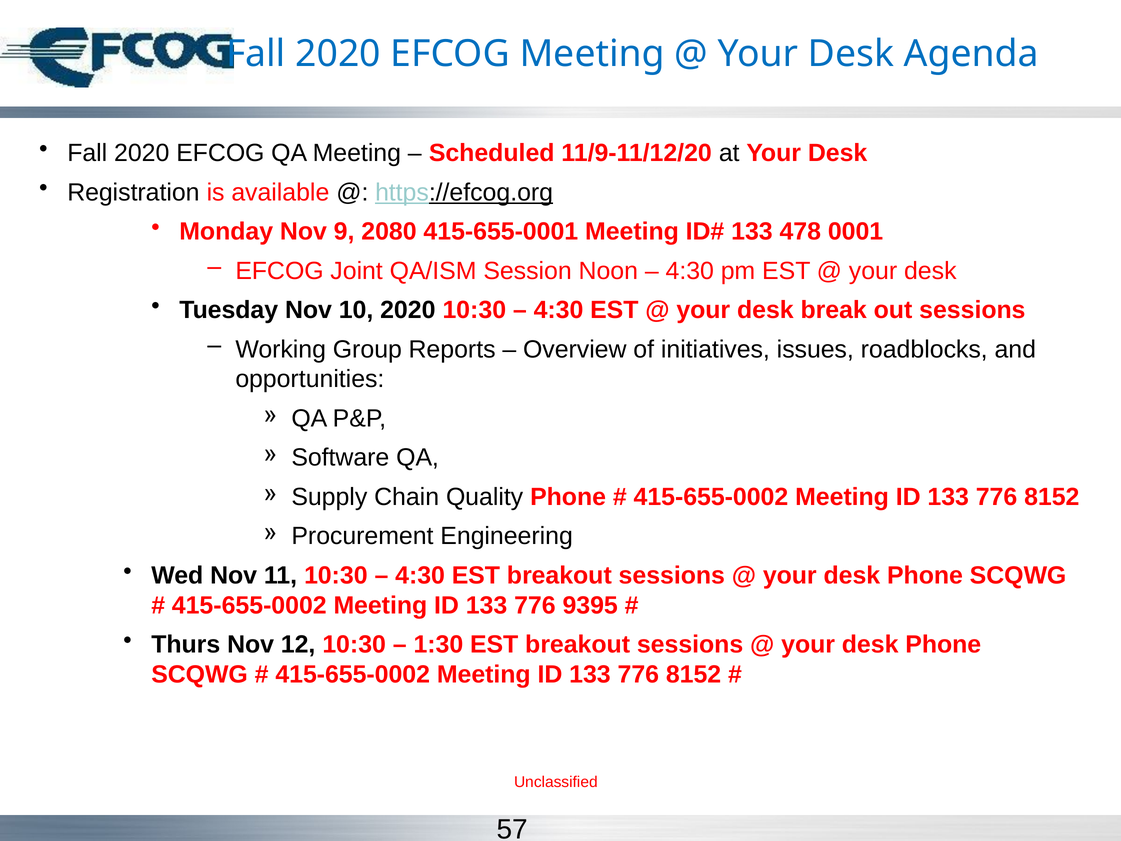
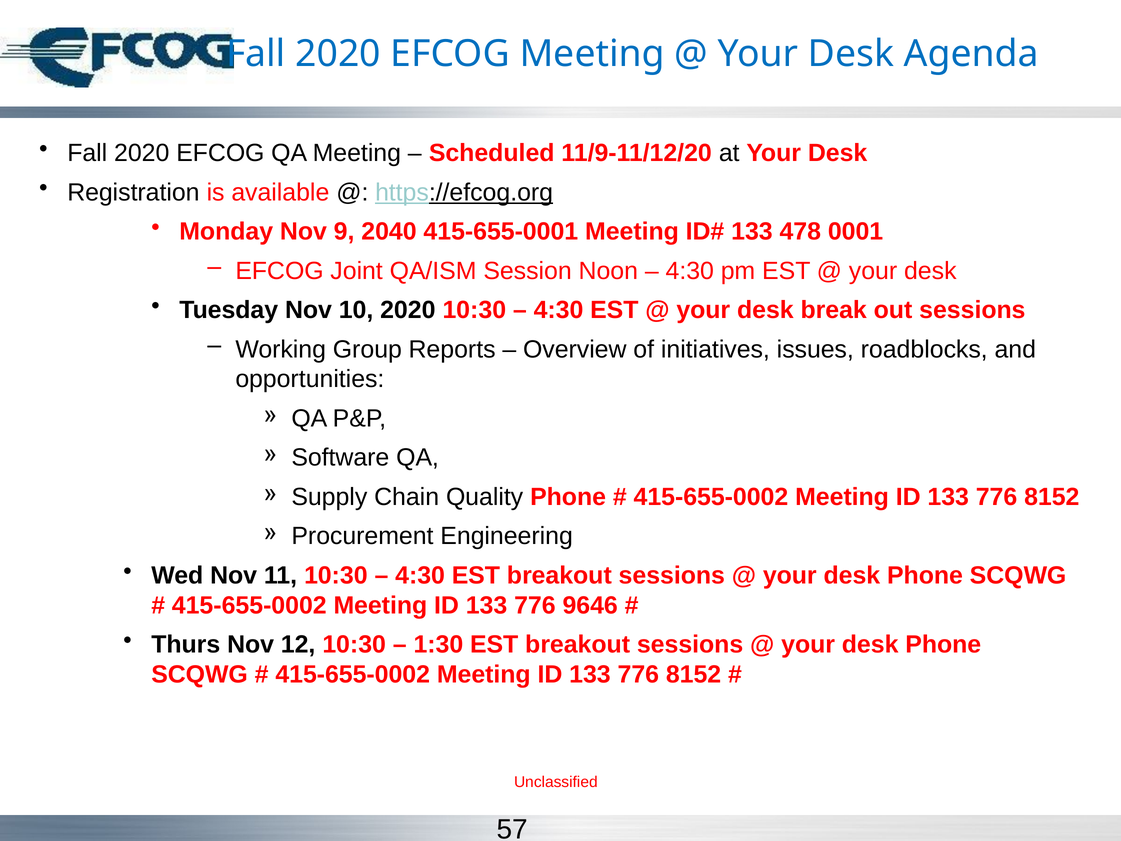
2080: 2080 -> 2040 (389, 232)
9395: 9395 -> 9646 (590, 605)
